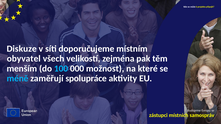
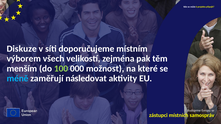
obyvatel: obyvatel -> výborem (24, 59)
100 colour: light blue -> light green (61, 69)
spolupráce: spolupráce -> následovat (86, 79)
